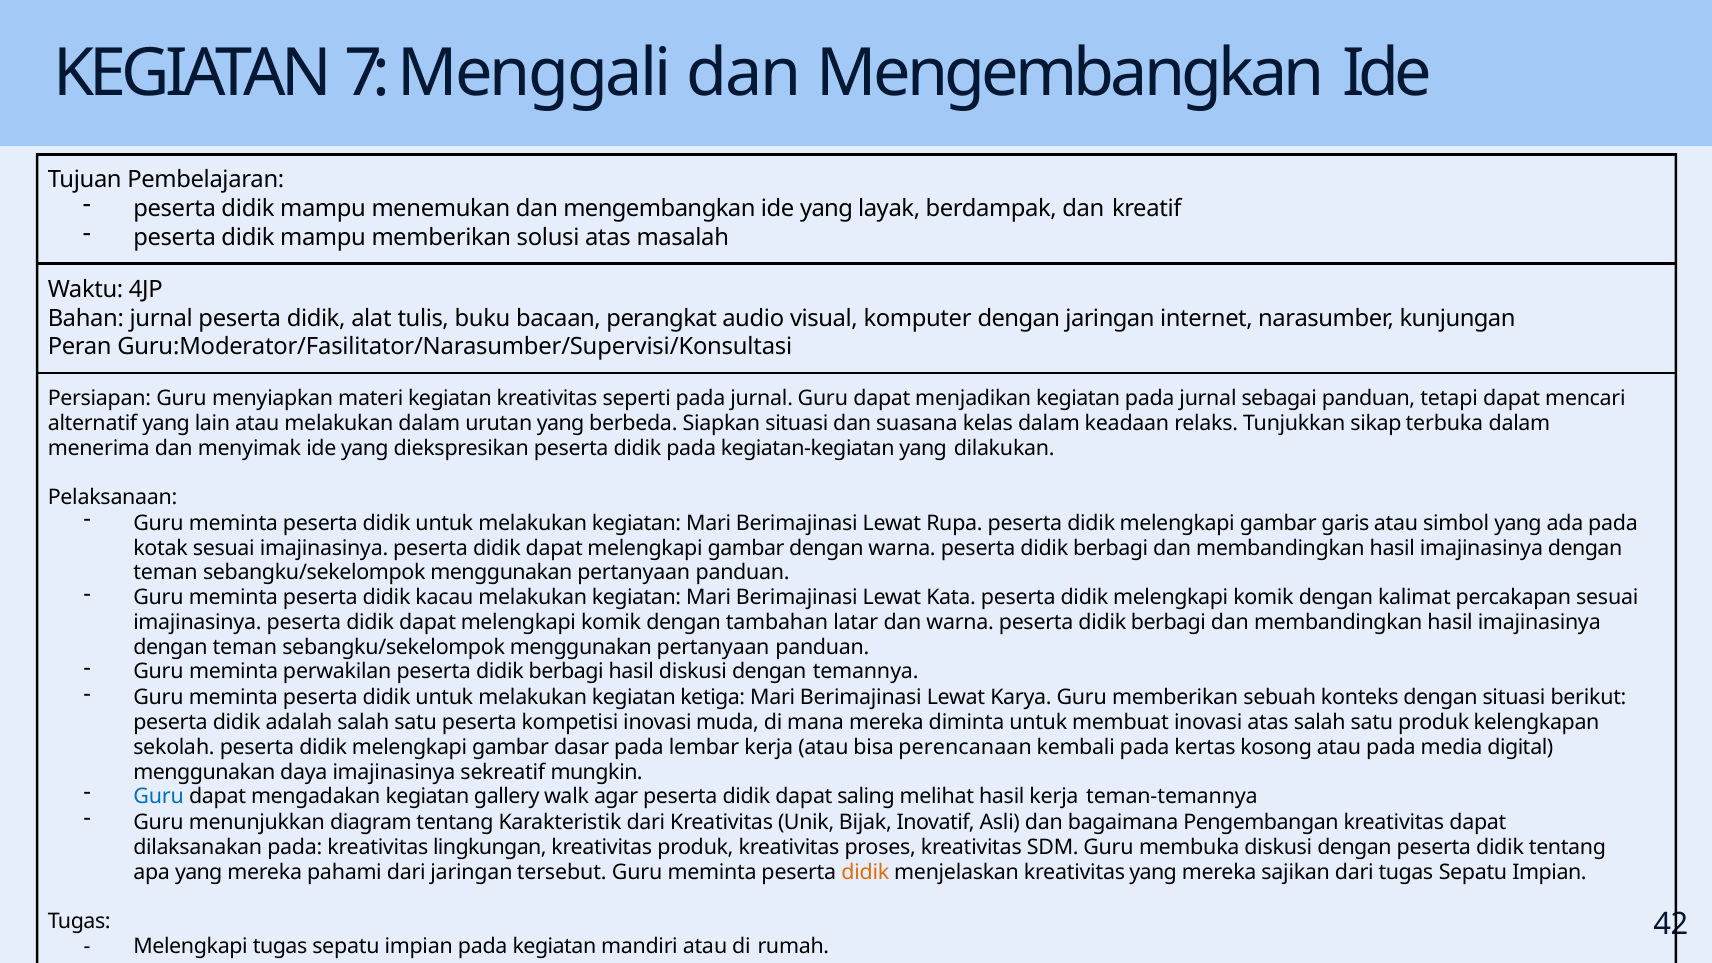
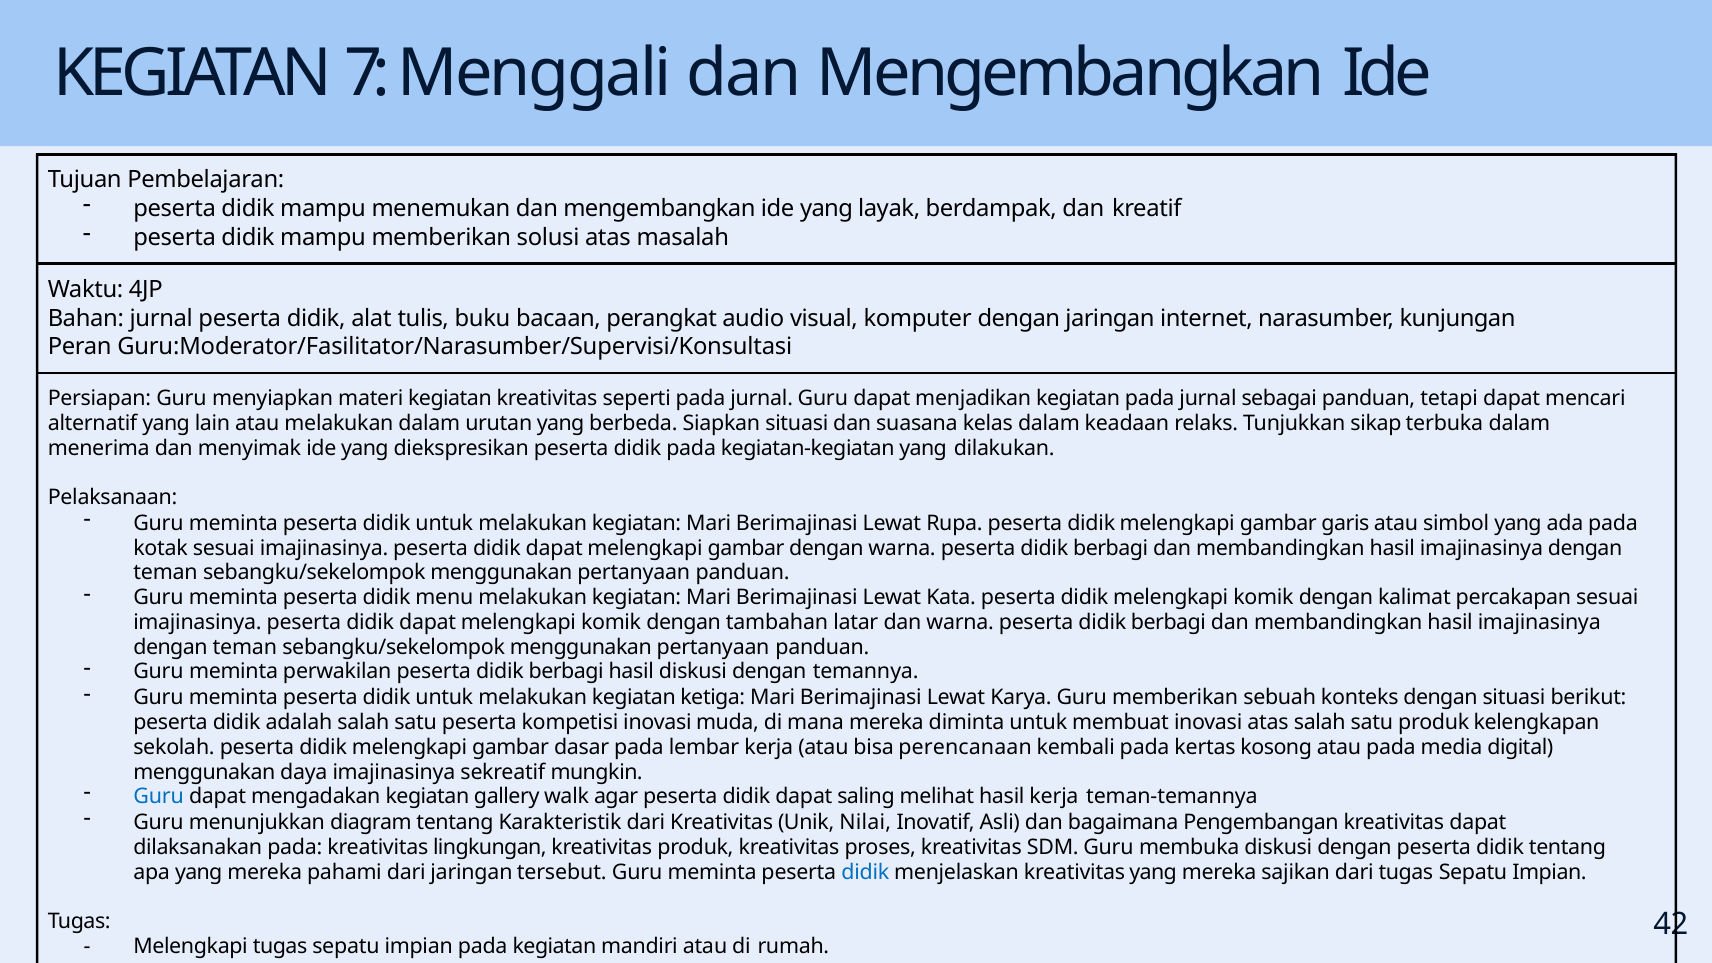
kacau: kacau -> menu (444, 598)
Bijak: Bijak -> Nilai (865, 822)
didik colour: orange -> blue (865, 872)
